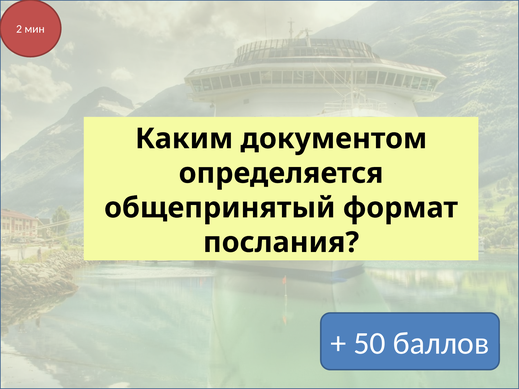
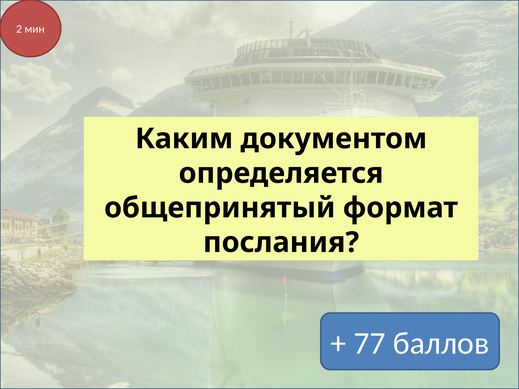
50: 50 -> 77 (370, 344)
